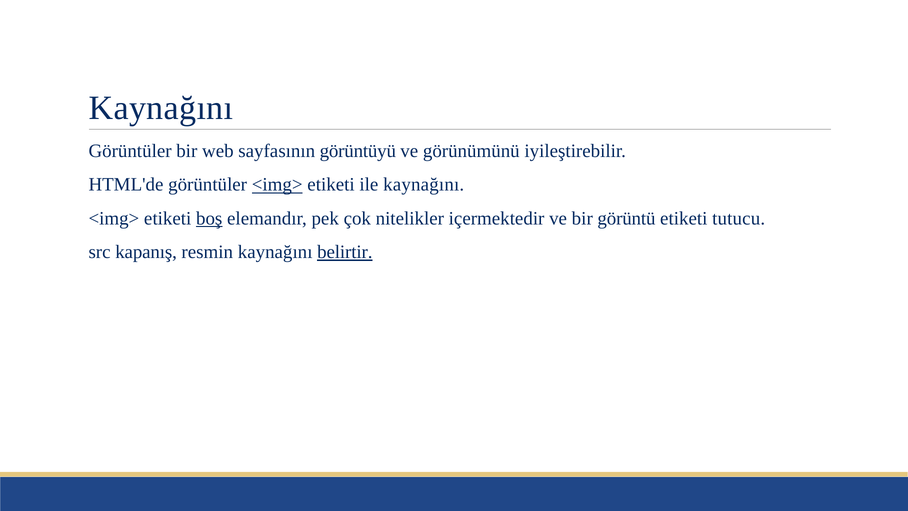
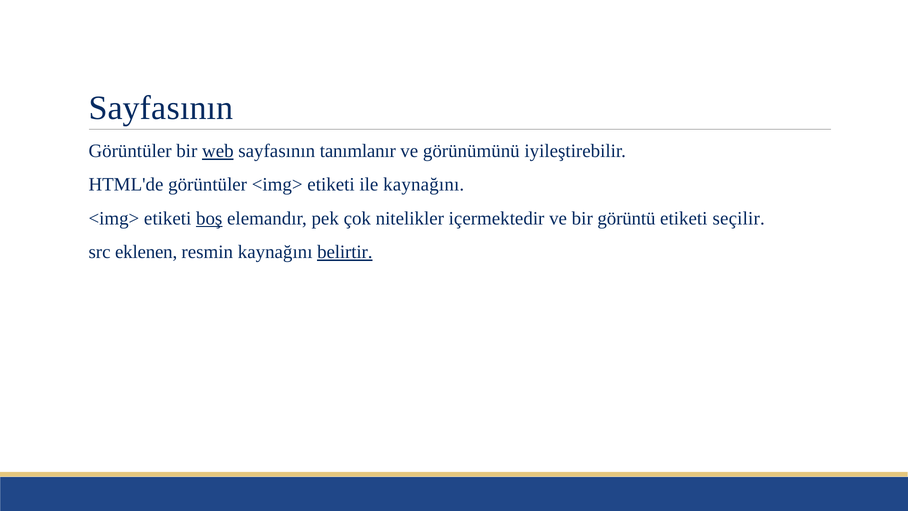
Kaynağını: Kaynağını -> Sayfasının (161, 108)
web underline: none -> present (218, 151)
görüntüyü: görüntüyü -> tanımlanır (358, 151)
<img> underline: present -> none (277, 185)
tutucu: tutucu -> seçilir (739, 218)
kapanış: kapanış -> eklenen (146, 252)
